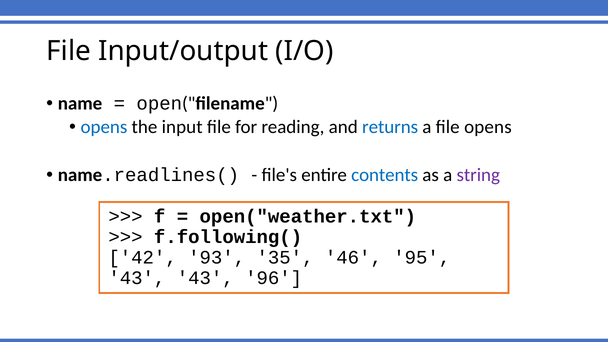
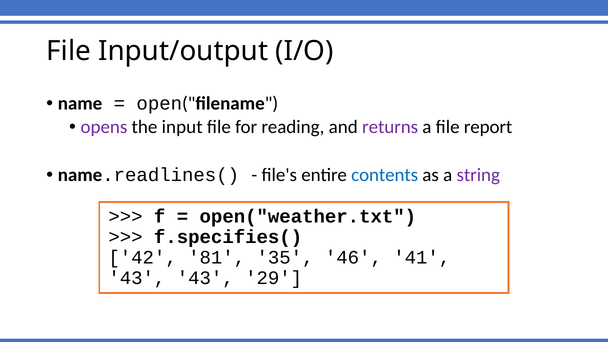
opens colour: blue -> purple (104, 127)
returns colour: blue -> purple (390, 127)
file opens: opens -> report (488, 127)
f.following(: f.following( -> f.specifies( (228, 237)
93: 93 -> 81 (217, 258)
95: 95 -> 41 (422, 258)
96: 96 -> 29 (274, 278)
